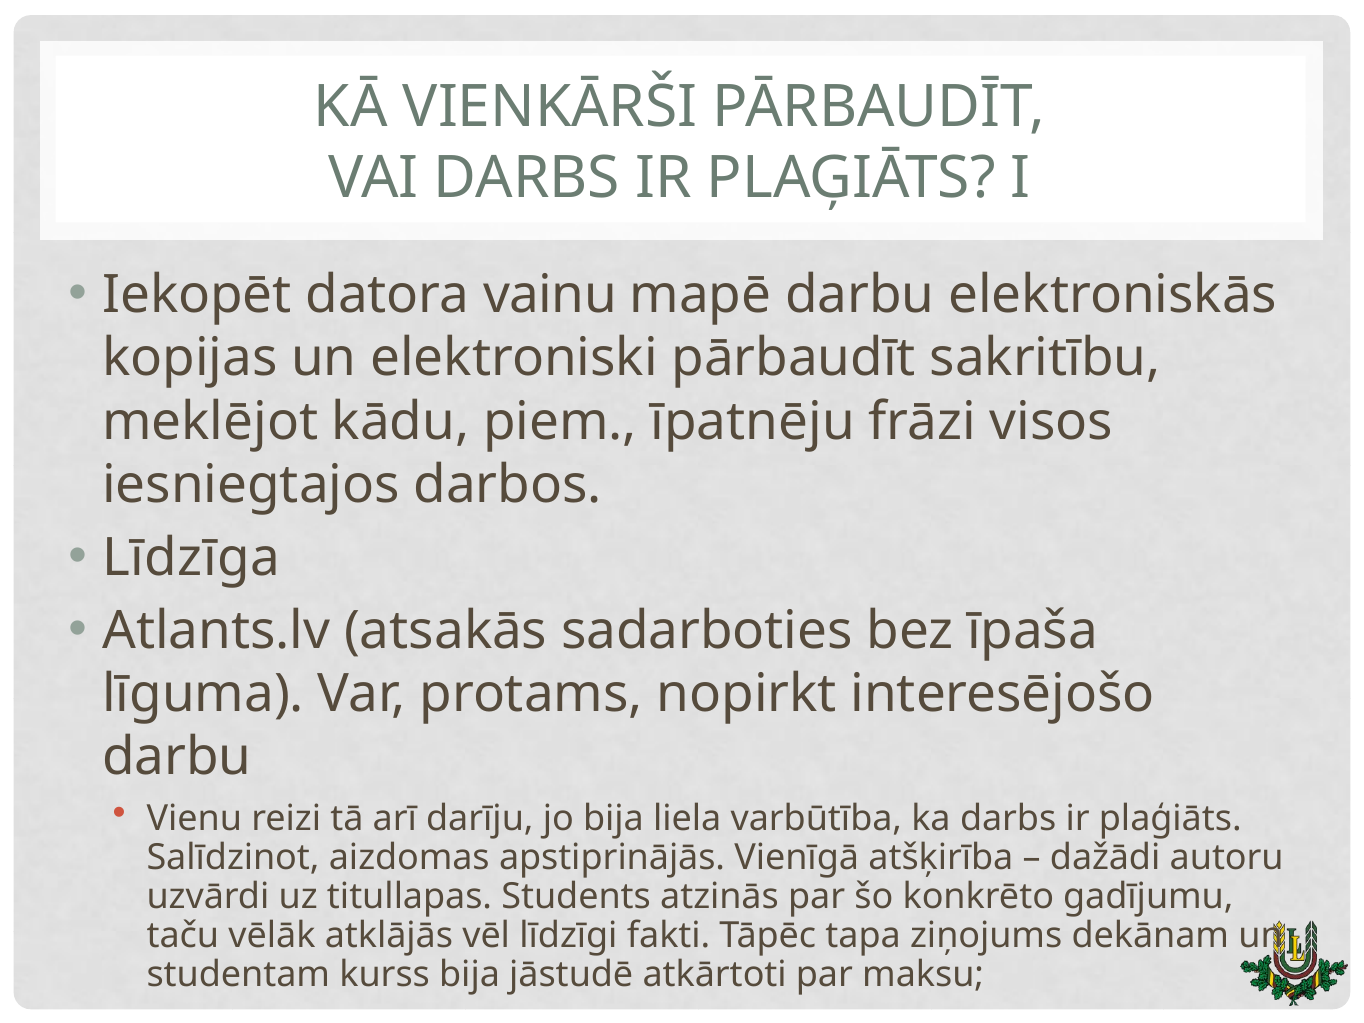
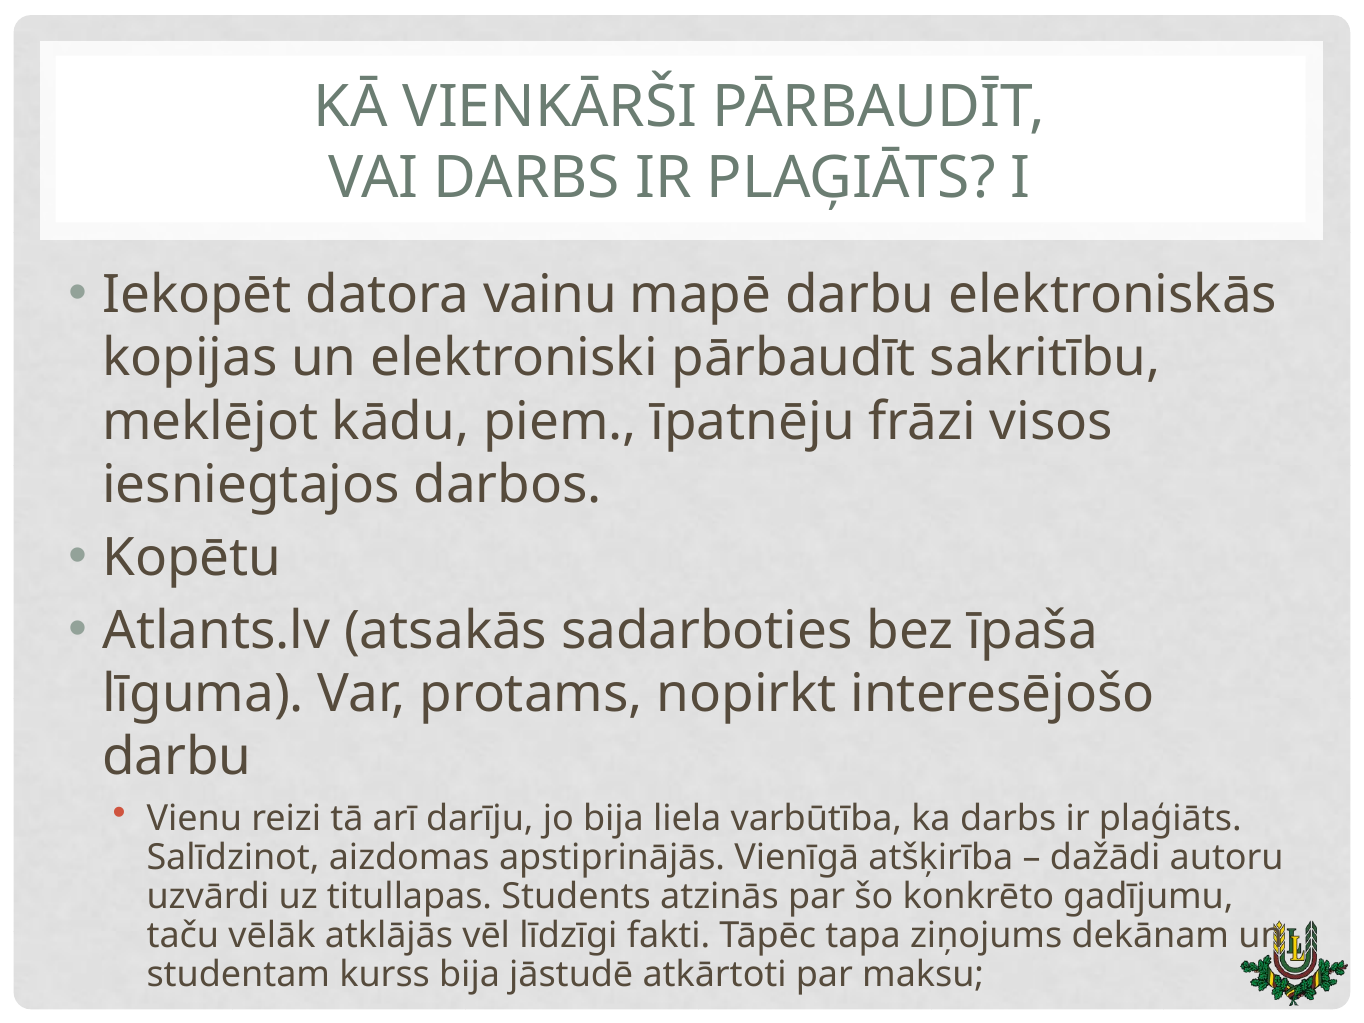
Līdzīga: Līdzīga -> Kopētu (192, 558)
